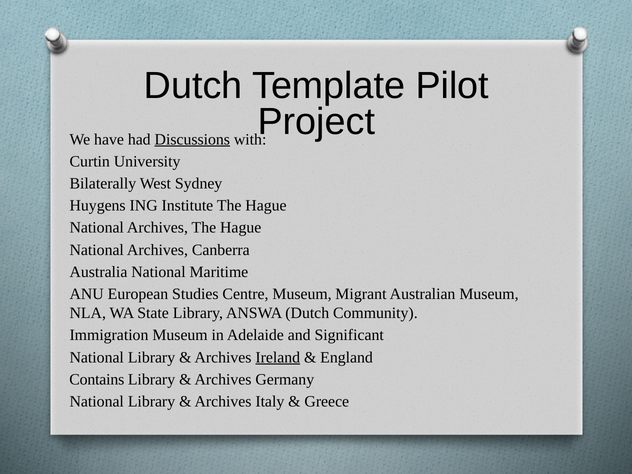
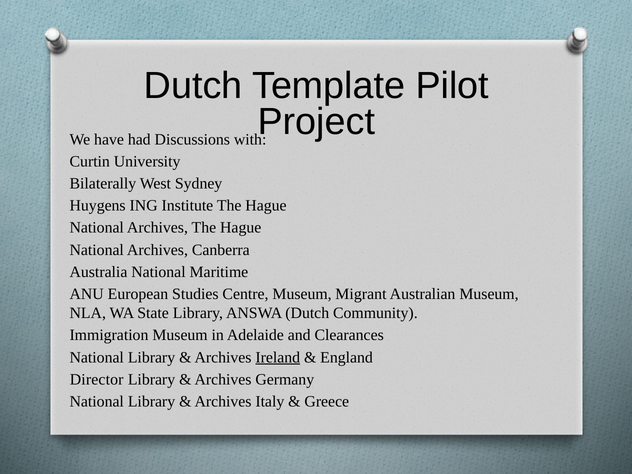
Discussions underline: present -> none (192, 139)
Significant: Significant -> Clearances (349, 335)
Contains: Contains -> Director (97, 379)
